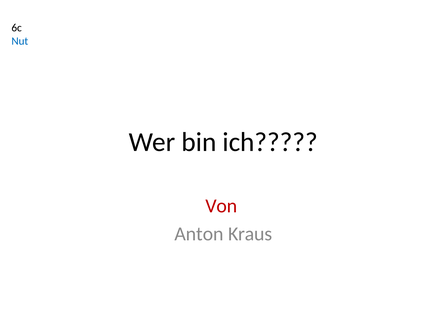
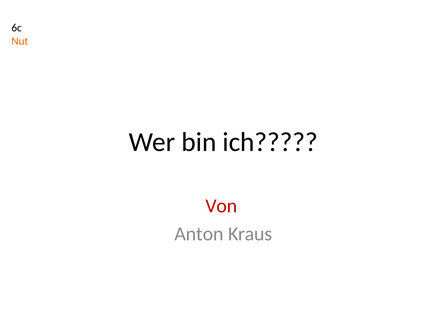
Nut colour: blue -> orange (20, 41)
